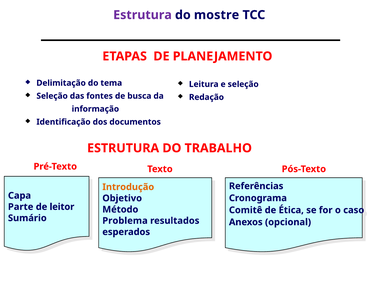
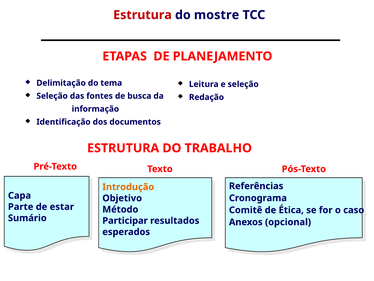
Estrutura colour: purple -> red (142, 15)
leitor: leitor -> estar (62, 206)
Problema: Problema -> Participar (125, 220)
